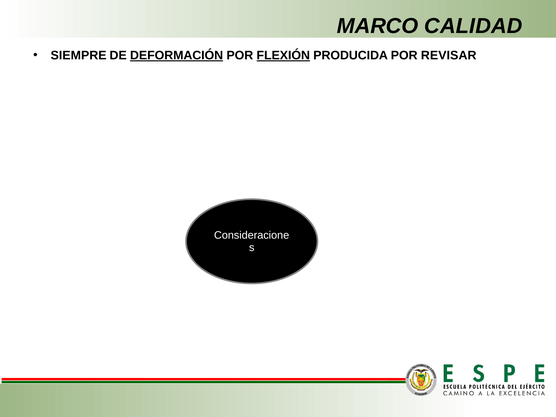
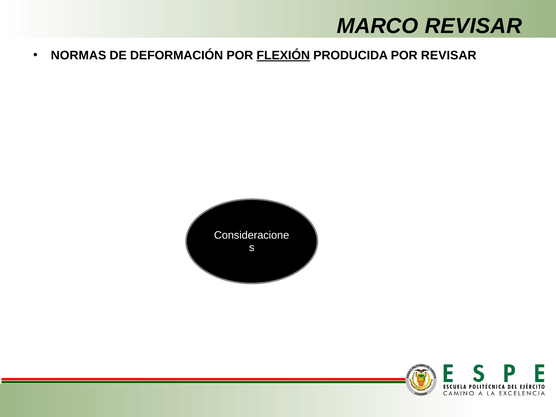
MARCO CALIDAD: CALIDAD -> REVISAR (473, 26)
SIEMPRE: SIEMPRE -> NORMAS (79, 56)
DEFORMACIÓN underline: present -> none (177, 56)
